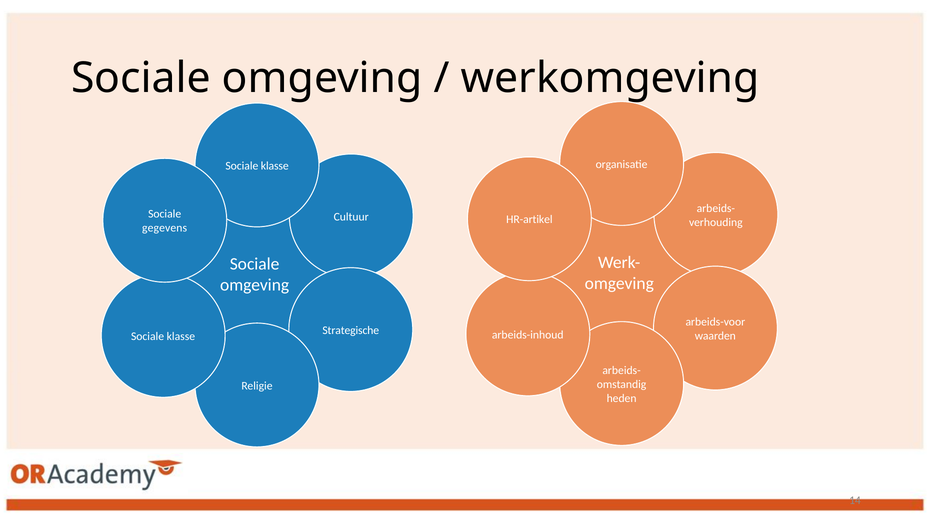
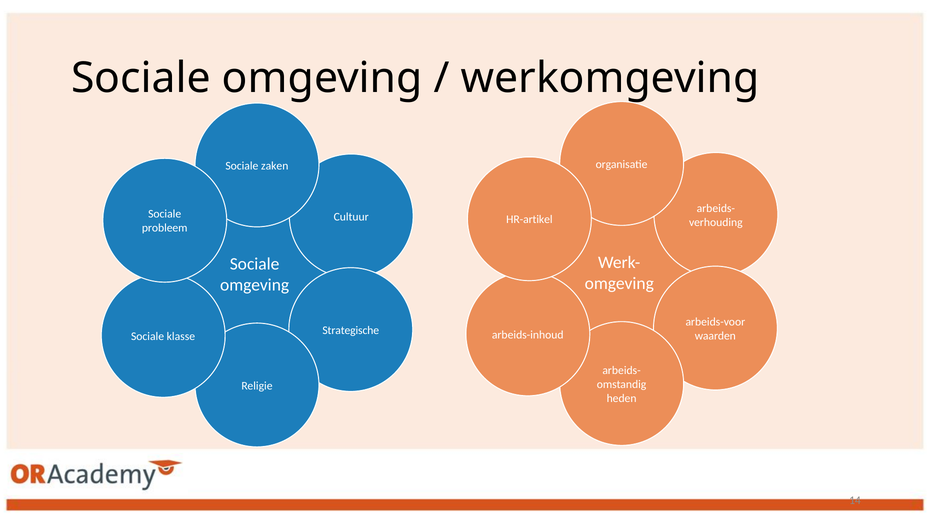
klasse: klasse -> zaken (275, 166)
gegevens: gegevens -> probleem (165, 228)
